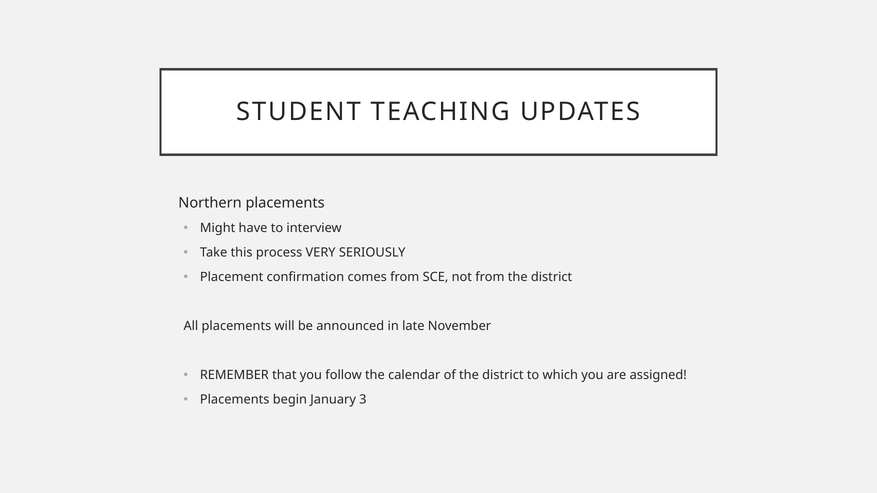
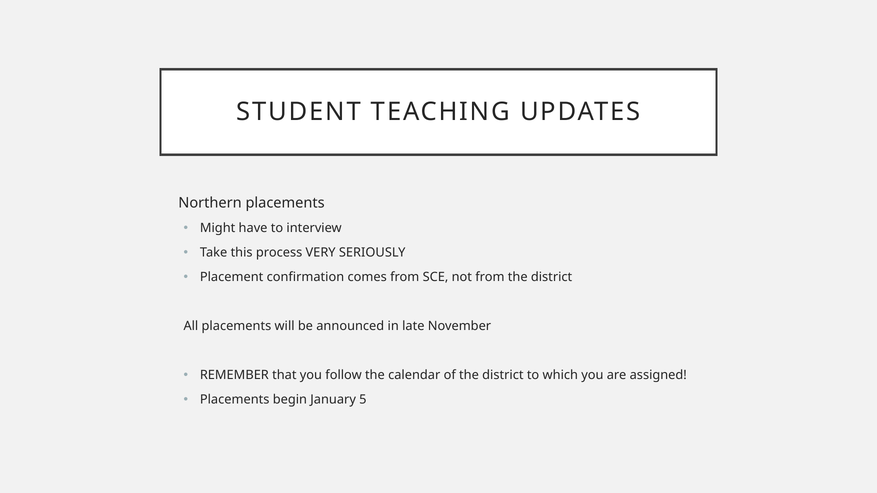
3: 3 -> 5 (363, 400)
